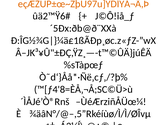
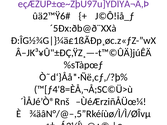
eçÆŽUP±œ~ZþU97u]YDÍYÁ¬Â,Þ colour: orange -> purple (83, 4)
